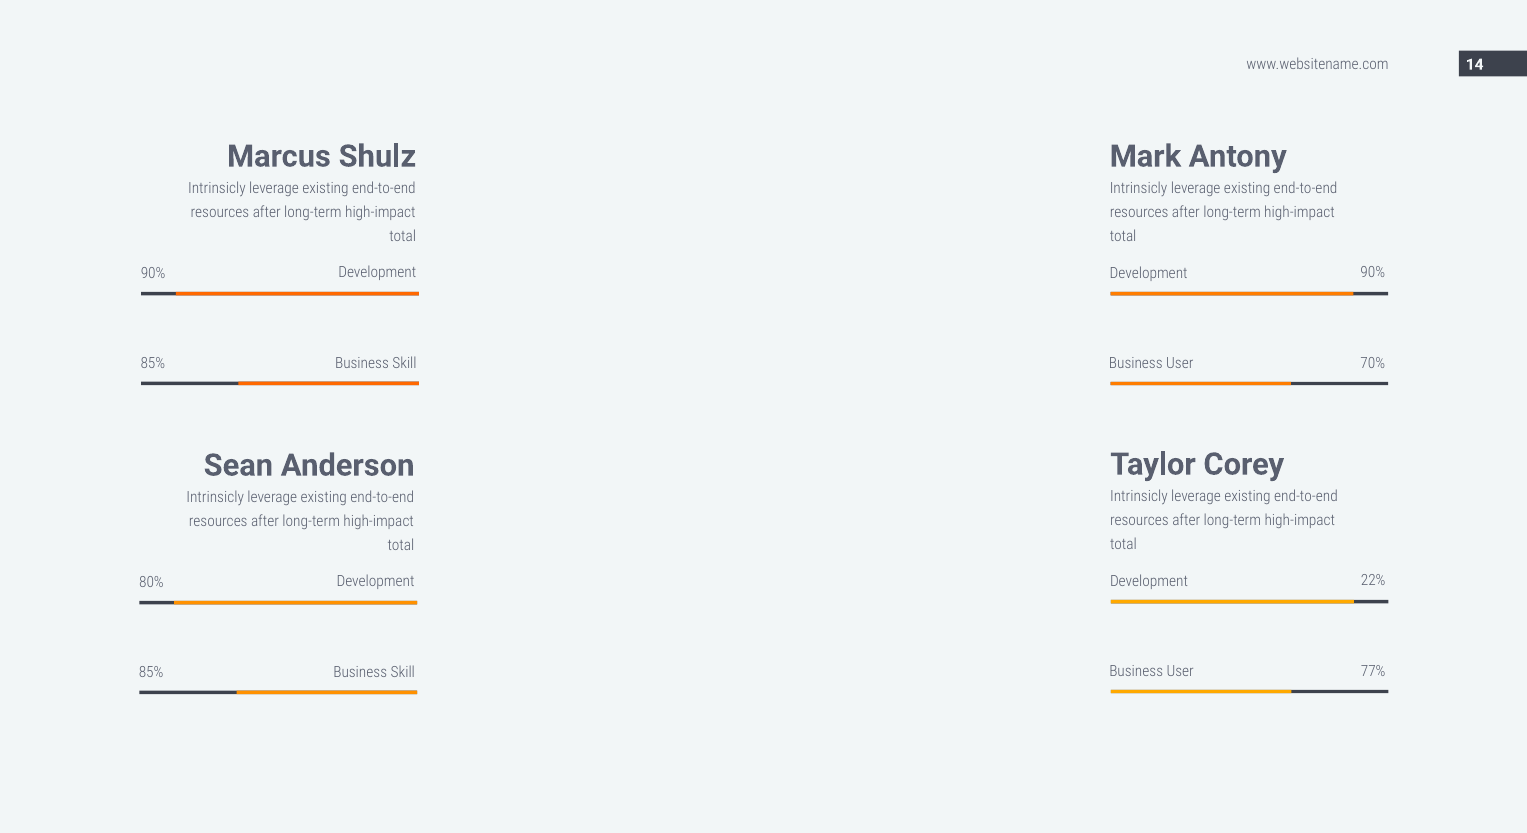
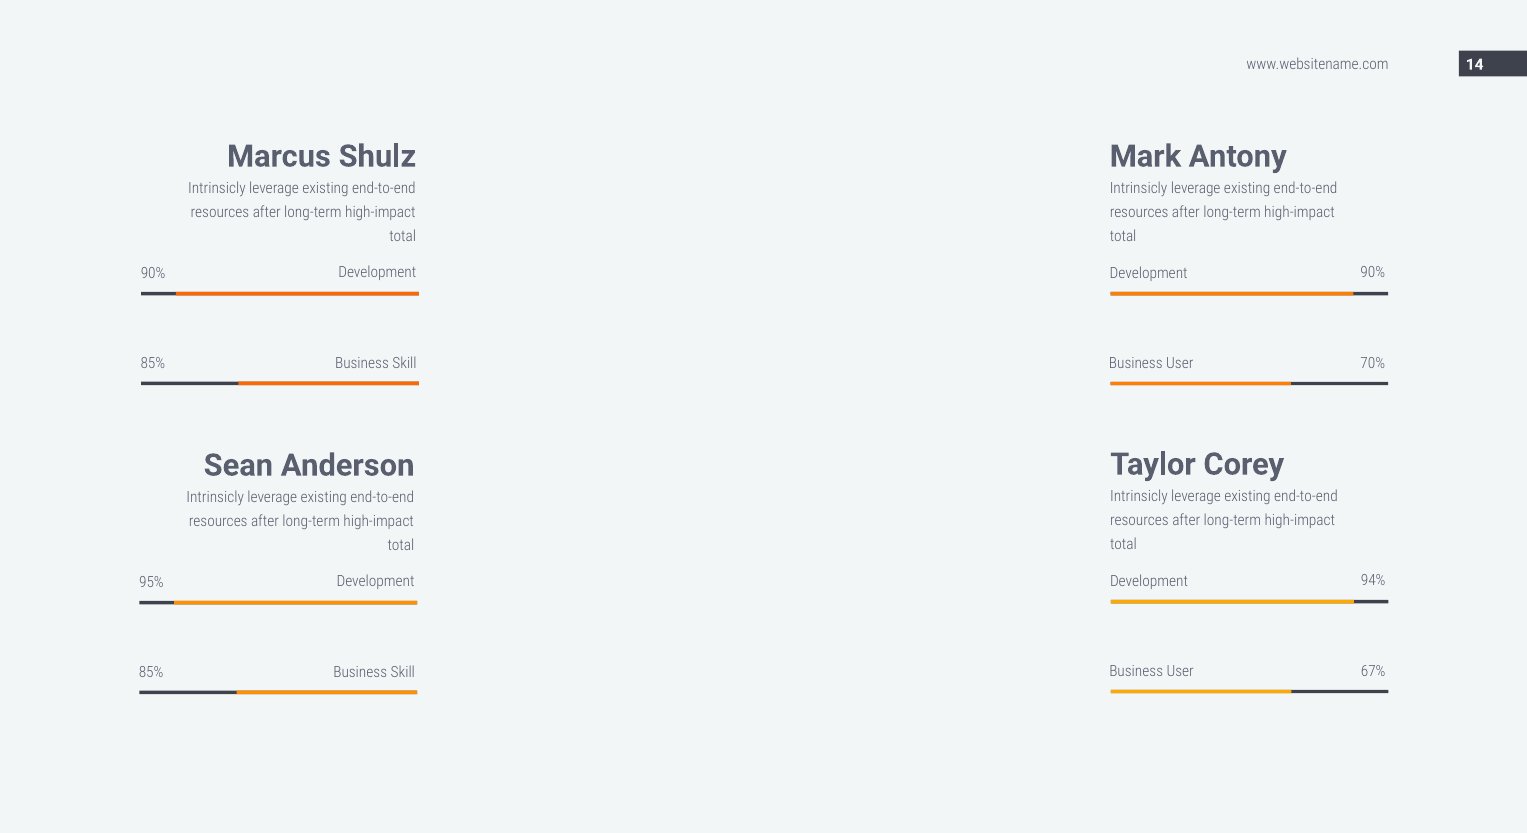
22%: 22% -> 94% (1373, 581)
80%: 80% -> 95% (151, 582)
77%: 77% -> 67% (1373, 671)
